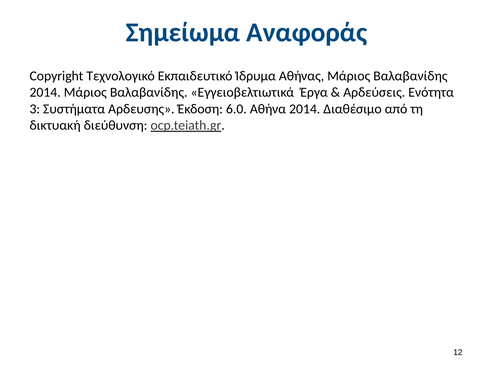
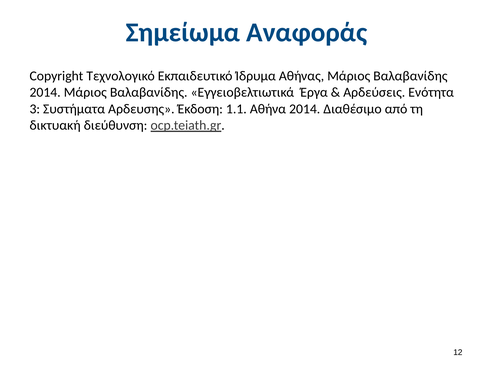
6.0: 6.0 -> 1.1 (236, 109)
